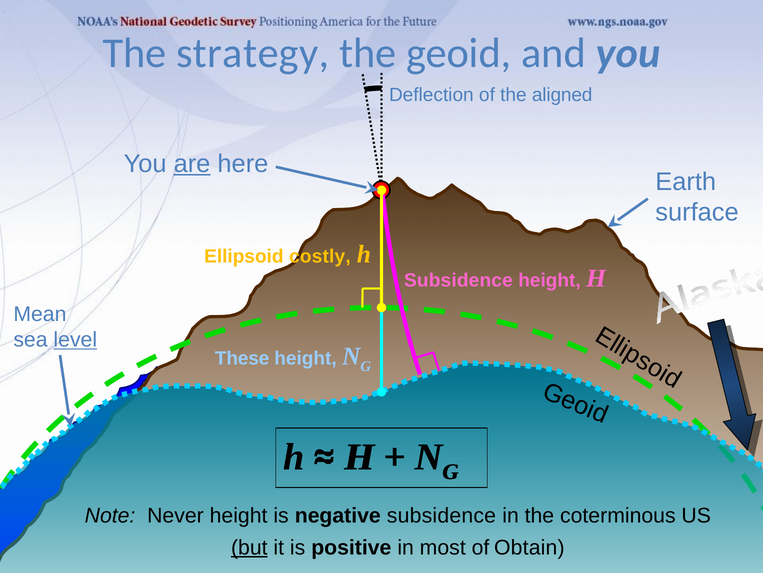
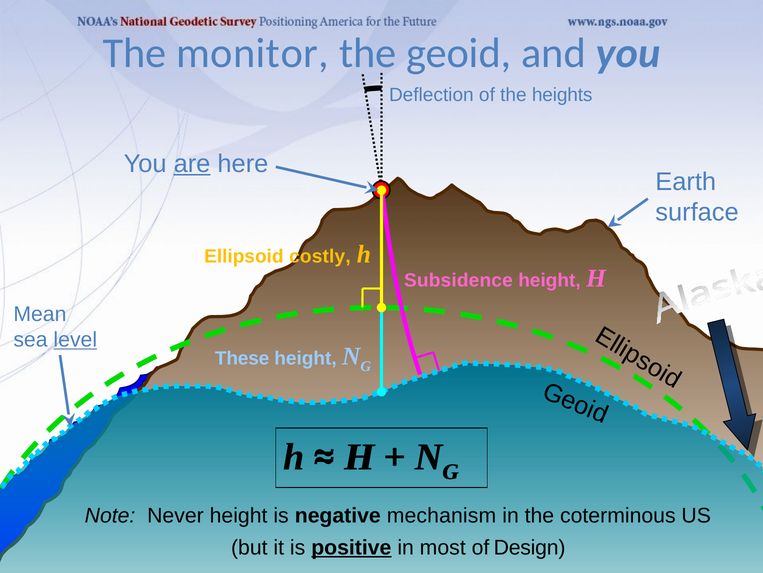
strategy: strategy -> monitor (253, 53)
aligned: aligned -> heights (562, 95)
negative subsidence: subsidence -> mechanism (441, 515)
but underline: present -> none (249, 547)
positive underline: none -> present (351, 547)
Obtain: Obtain -> Design (530, 547)
